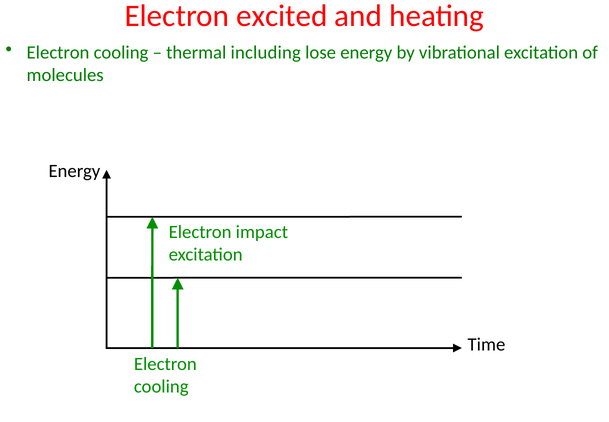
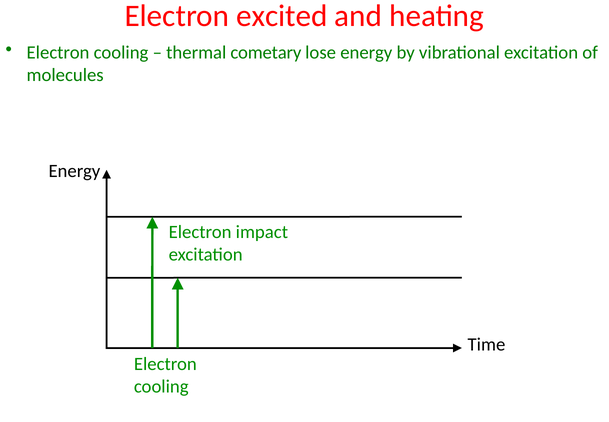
including: including -> cometary (266, 53)
